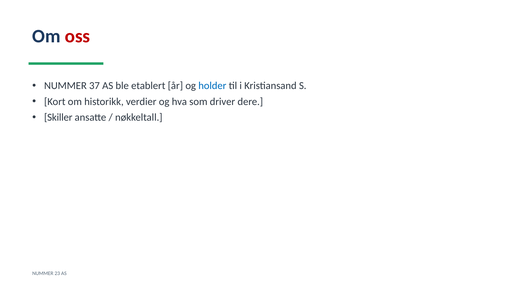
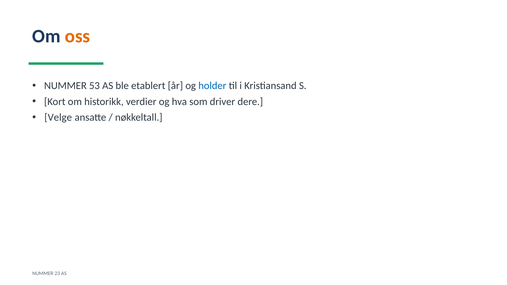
oss colour: red -> orange (77, 36)
37: 37 -> 53 (94, 86)
Skiller: Skiller -> Velge (58, 118)
